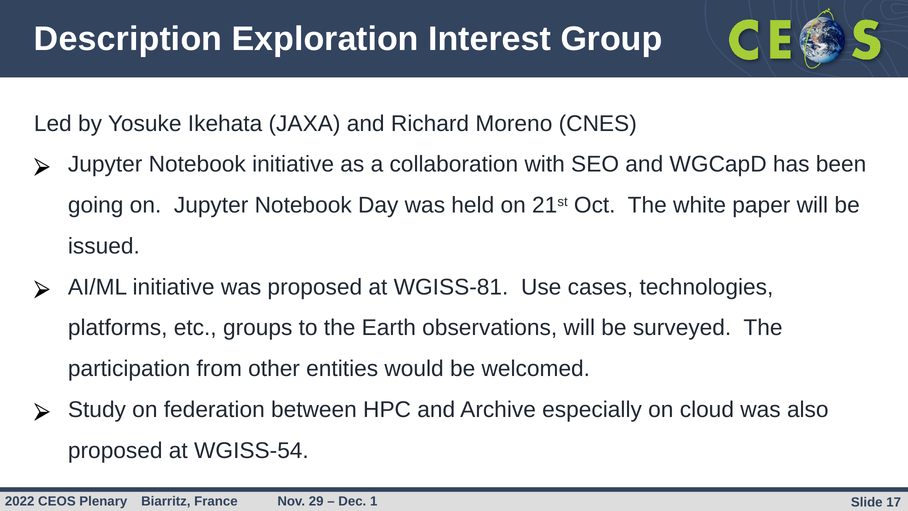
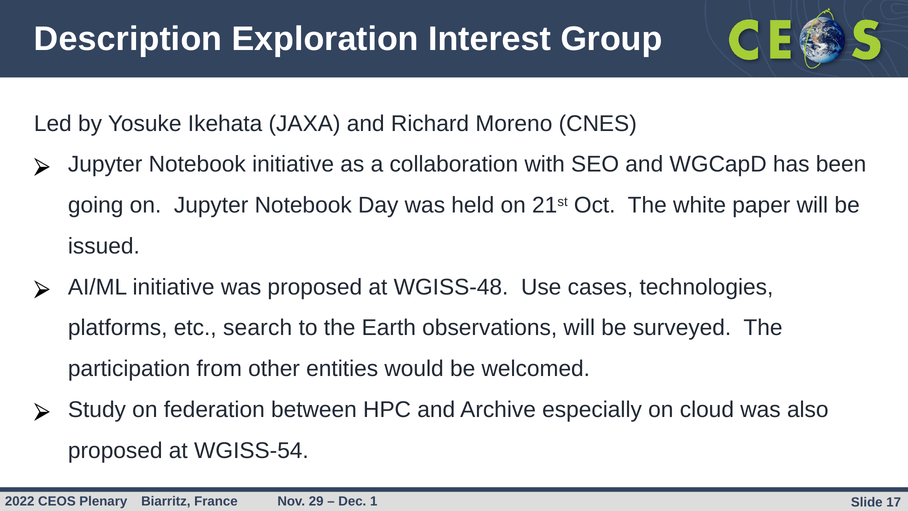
WGISS-81: WGISS-81 -> WGISS-48 (451, 287)
groups: groups -> search (258, 328)
